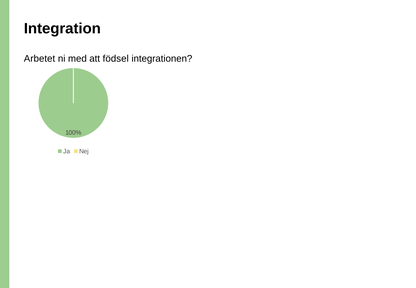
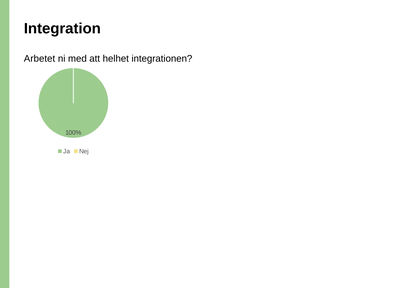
födsel: födsel -> helhet (116, 59)
